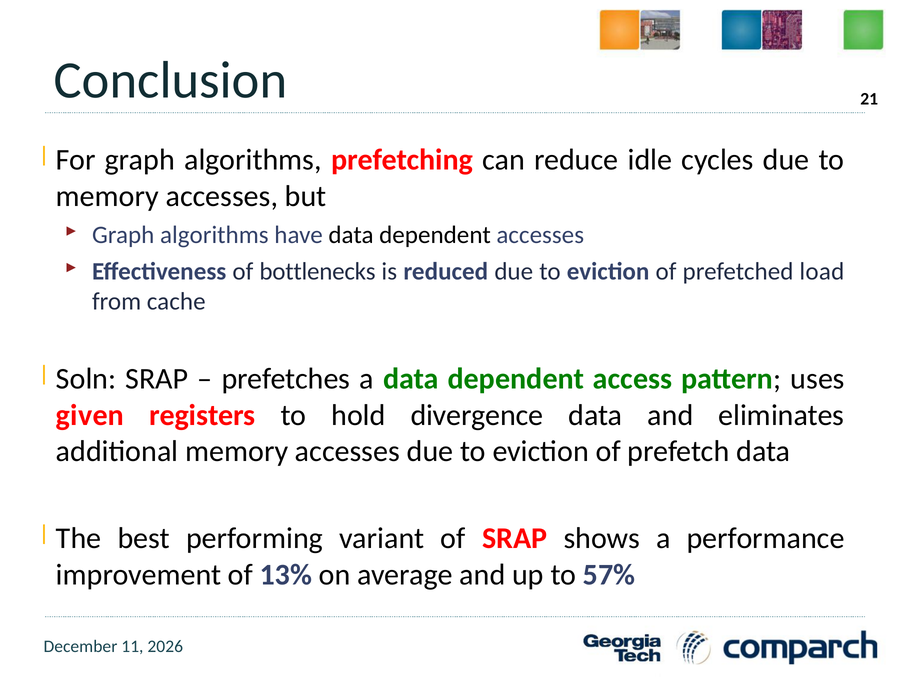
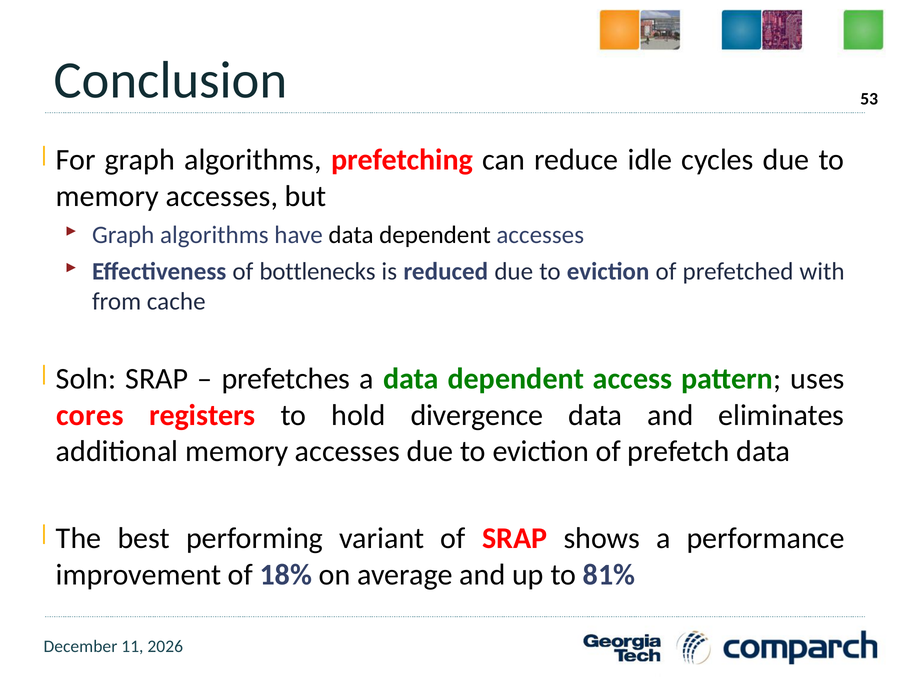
21: 21 -> 53 (869, 99)
load: load -> with (822, 271)
given: given -> cores (90, 415)
13%: 13% -> 18% (286, 574)
57%: 57% -> 81% (609, 574)
